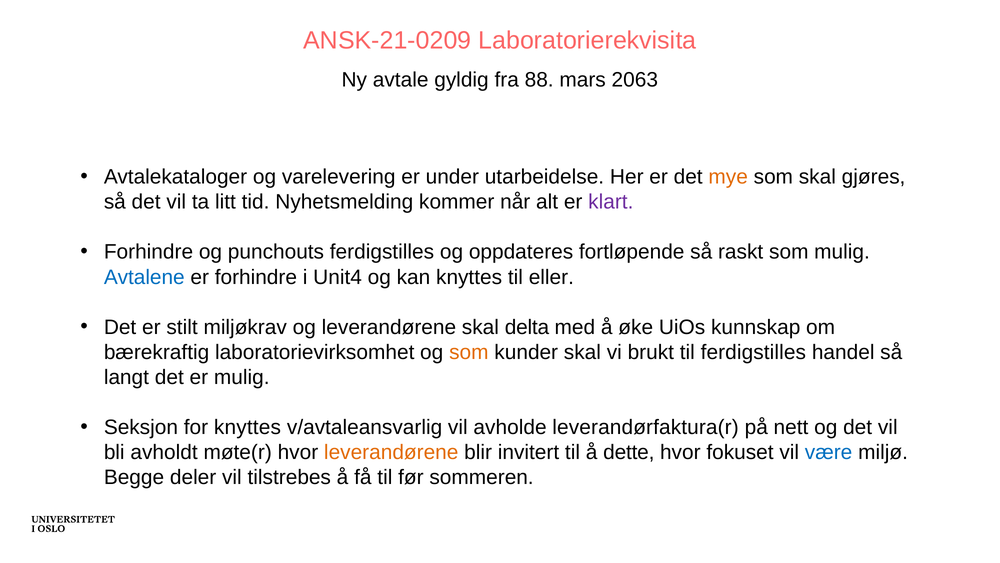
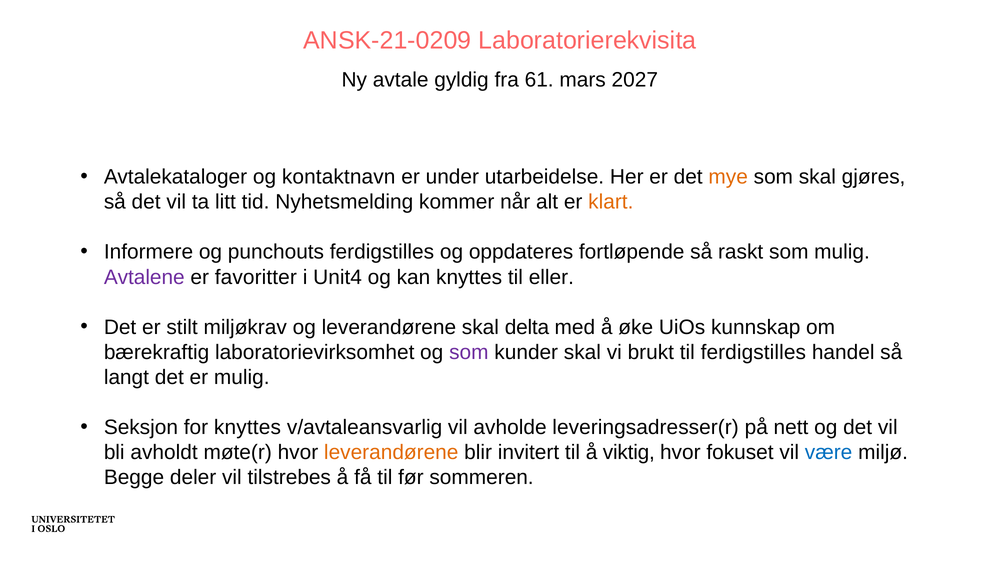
88: 88 -> 61 (539, 80)
2063: 2063 -> 2027 (635, 80)
varelevering: varelevering -> kontaktnavn (339, 177)
klart colour: purple -> orange (611, 202)
Forhindre: Forhindre -> Informere (148, 252)
Avtalene colour: blue -> purple (144, 277)
er forhindre: forhindre -> favoritter (256, 277)
som colour: orange -> purple (469, 352)
leverandørfaktura(r: leverandørfaktura(r -> leveringsadresser(r (646, 427)
dette: dette -> viktig (629, 452)
